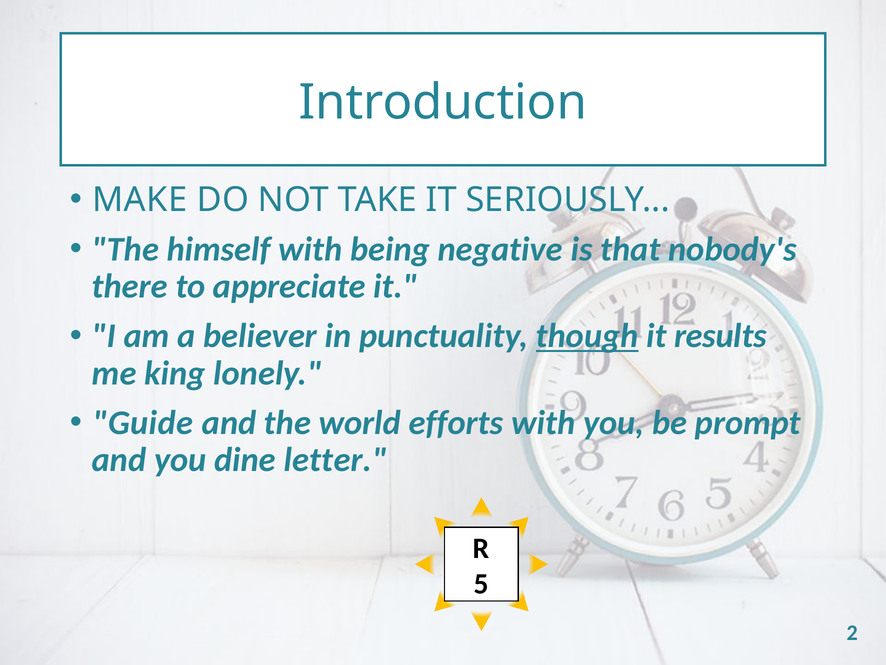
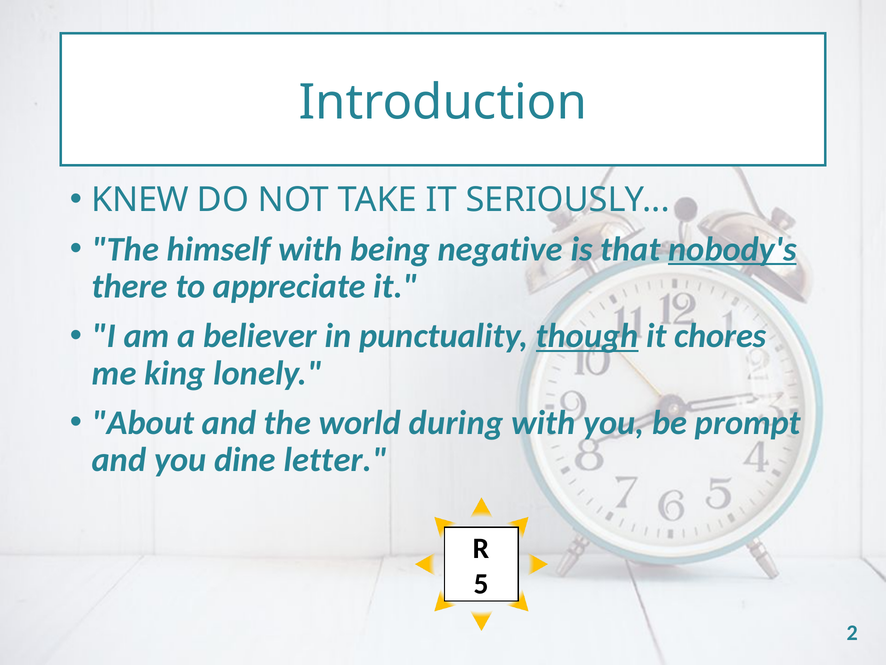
MAKE: MAKE -> KNEW (140, 200)
nobody's underline: none -> present (732, 249)
results: results -> chores (720, 336)
Guide: Guide -> About (143, 422)
efforts: efforts -> during (456, 422)
